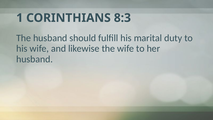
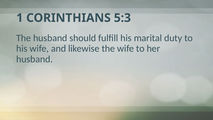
8:3: 8:3 -> 5:3 (122, 18)
